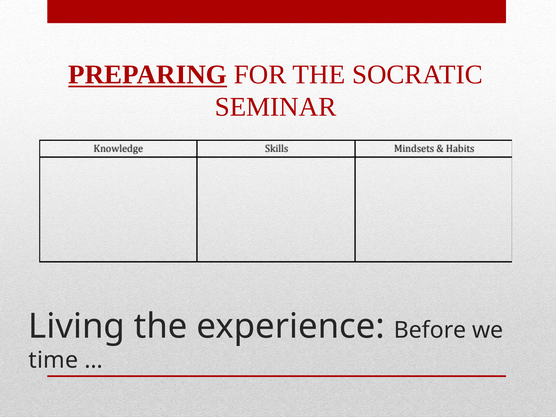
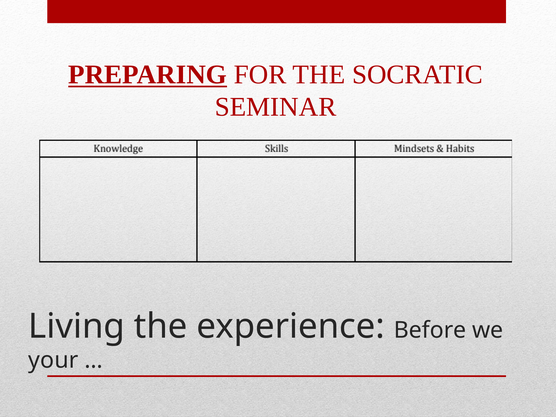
time: time -> your (53, 360)
